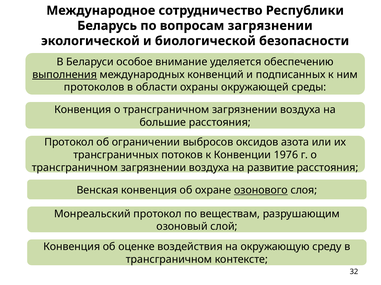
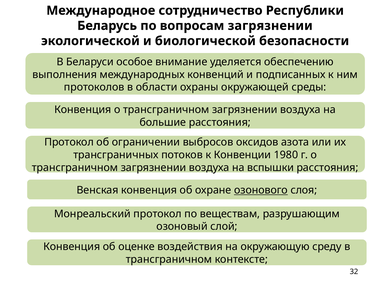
выполнения underline: present -> none (65, 75)
1976: 1976 -> 1980 (286, 155)
развитие: развитие -> вспышки (271, 168)
